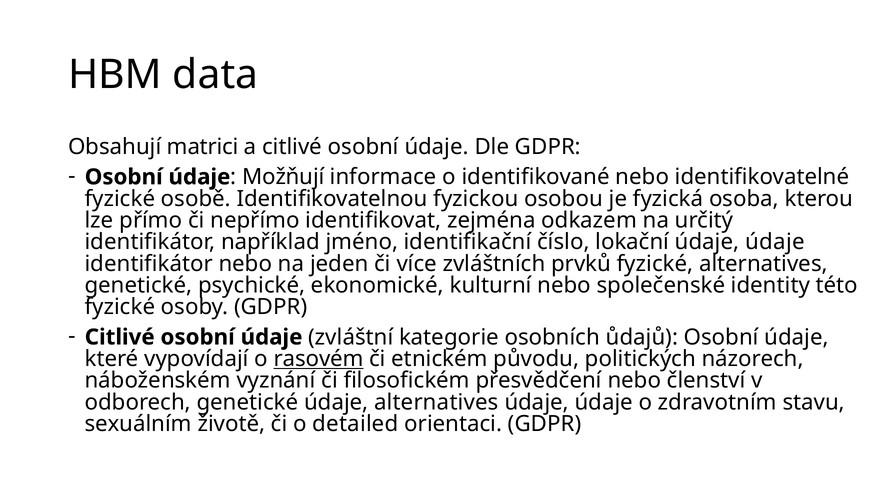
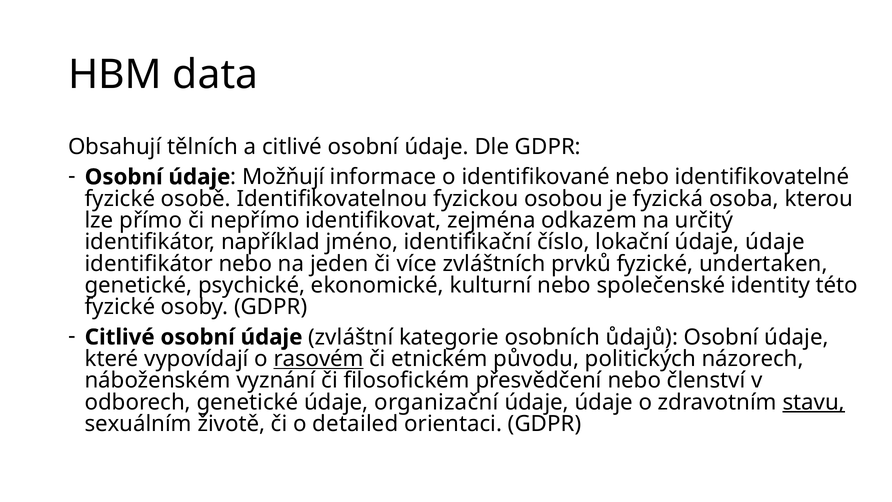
matrici: matrici -> tělních (203, 147)
fyzické alternatives: alternatives -> undertaken (763, 264)
údaje alternatives: alternatives -> organizační (436, 402)
stavu underline: none -> present (814, 402)
